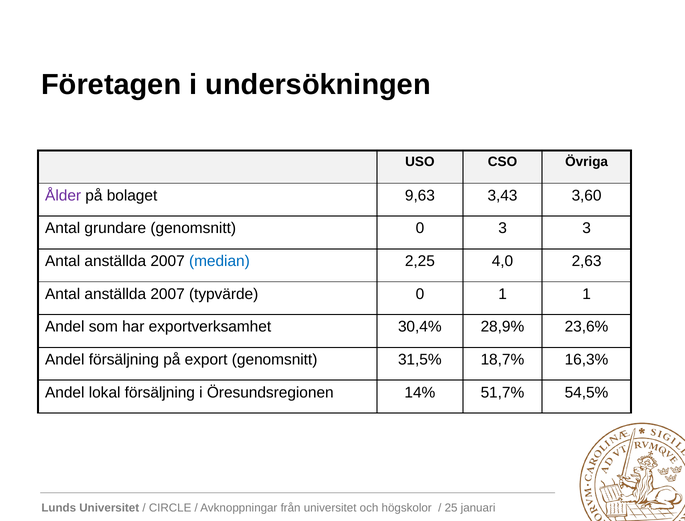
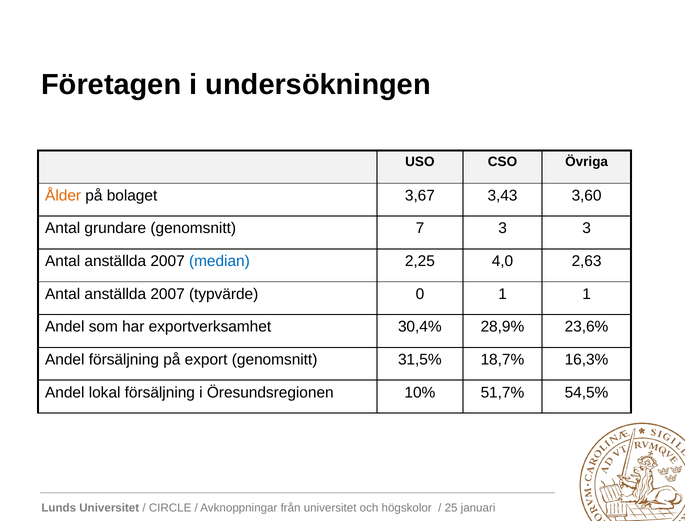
Ålder colour: purple -> orange (63, 195)
9,63: 9,63 -> 3,67 (420, 195)
genomsnitt 0: 0 -> 7 (420, 228)
14%: 14% -> 10% (420, 392)
